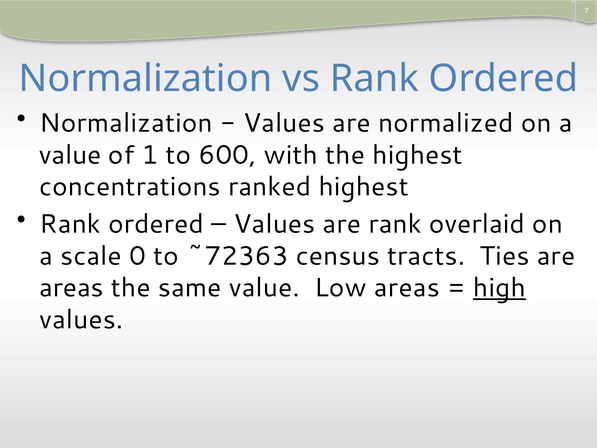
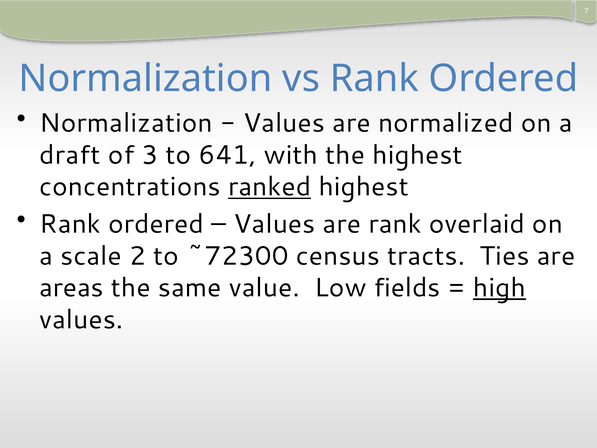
value: value -> draft (70, 155)
1: 1 -> 3 (150, 155)
600: 600 -> 641 (228, 155)
ranked underline: none -> present (270, 187)
0: 0 -> 2 (138, 256)
~72363: ~72363 -> ~72300 (237, 256)
Low areas: areas -> fields (407, 288)
